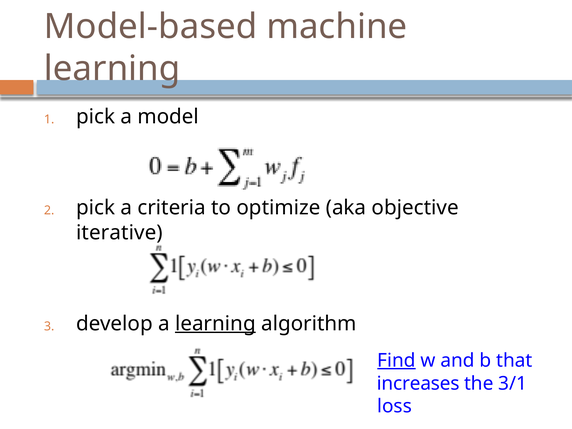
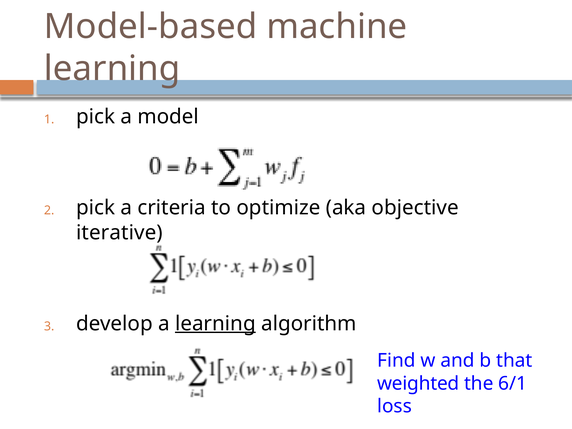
Find underline: present -> none (396, 361)
increases: increases -> weighted (418, 383)
3/1: 3/1 -> 6/1 (513, 383)
